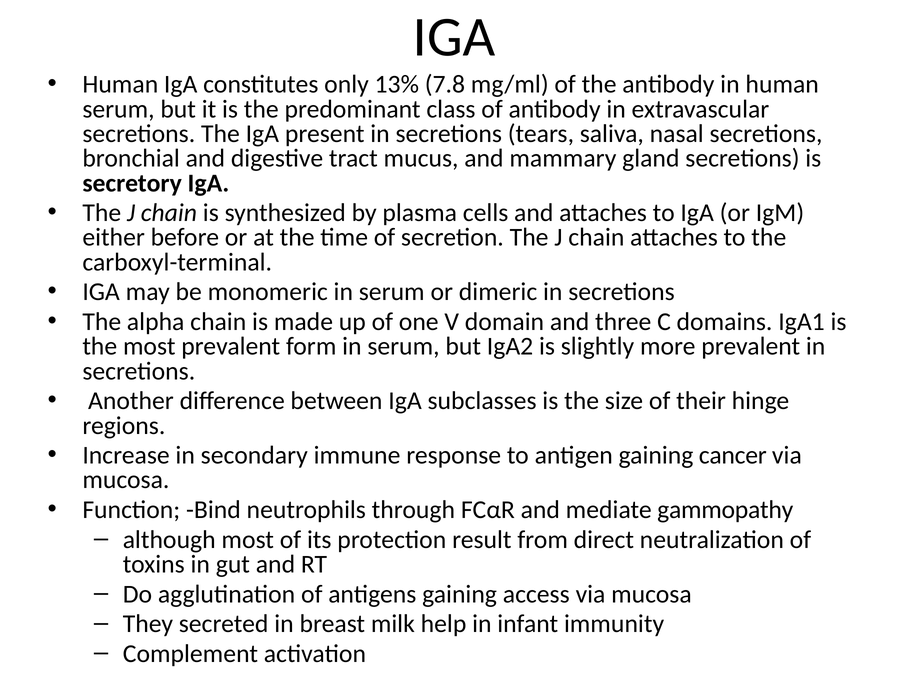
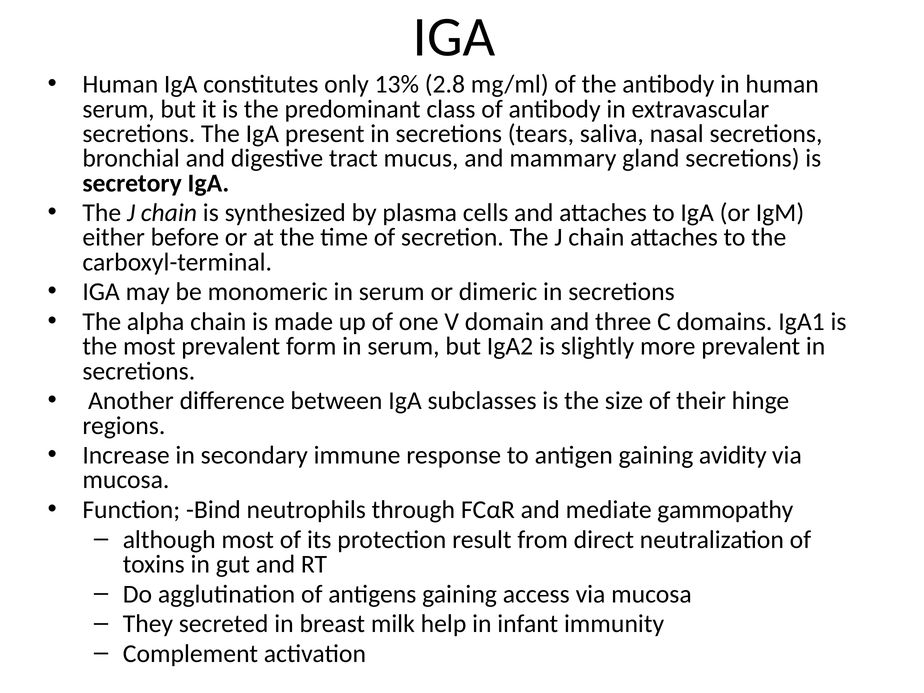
7.8: 7.8 -> 2.8 (445, 84)
cancer: cancer -> avidity (733, 455)
